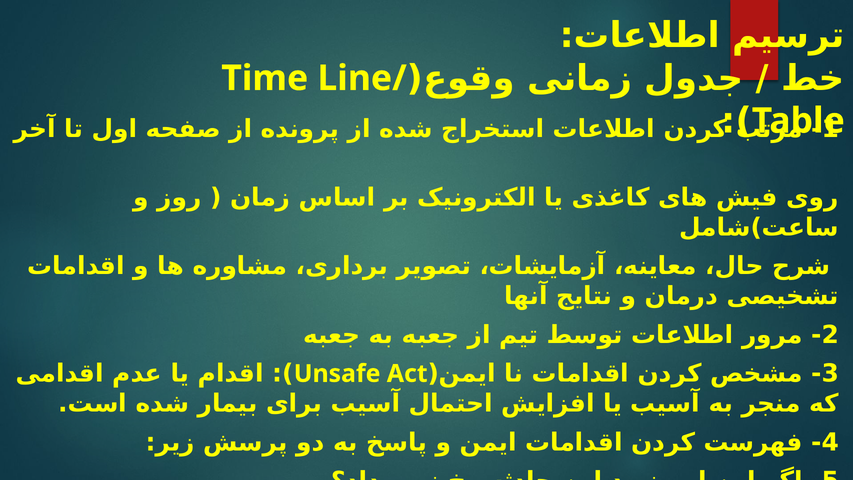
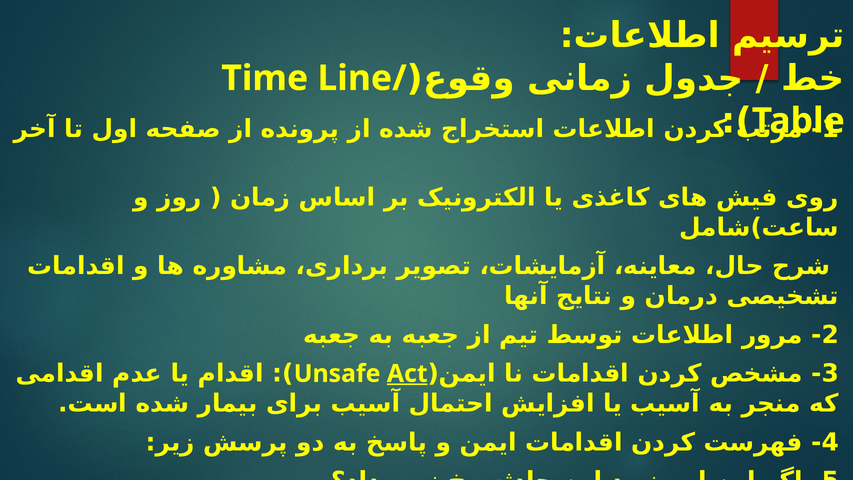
Act underline: none -> present (407, 374)
